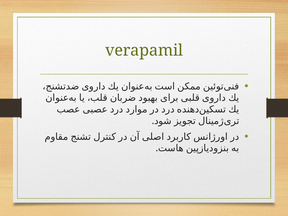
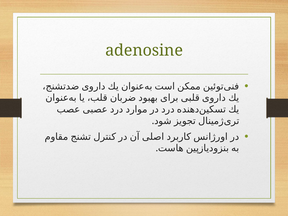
verapamil: verapamil -> adenosine (144, 50)
